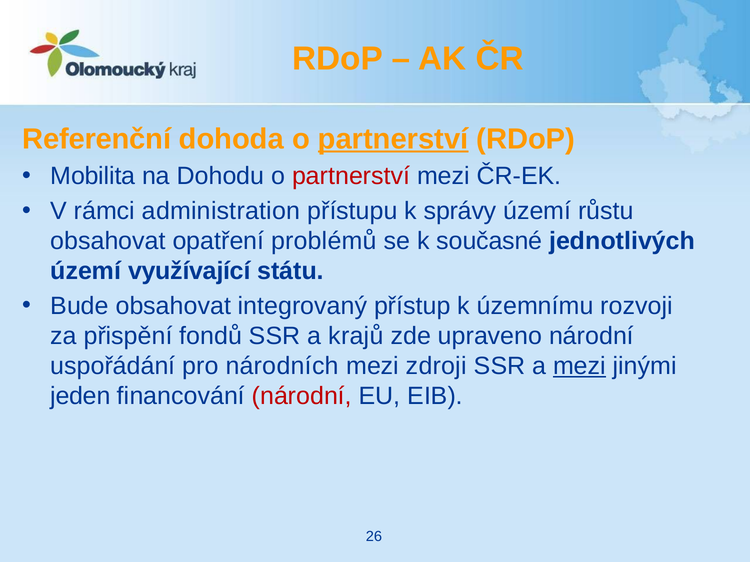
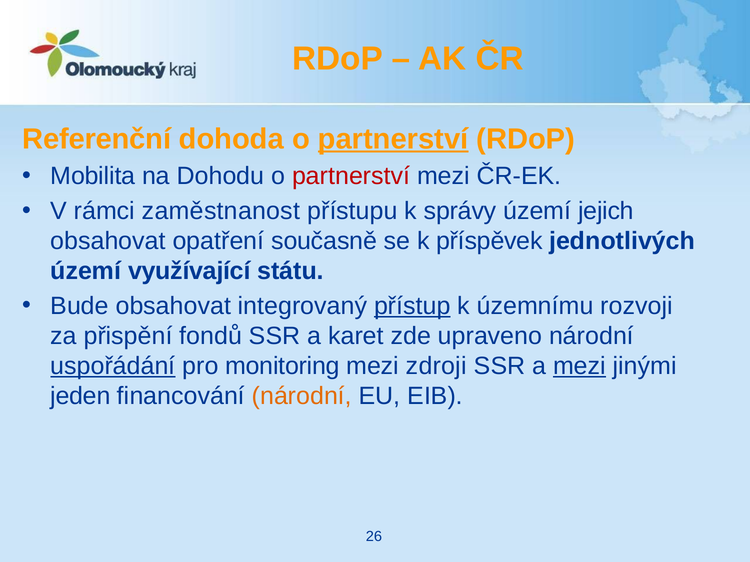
administration: administration -> zaměstnanost (221, 211)
růstu: růstu -> jejich (606, 211)
problémů: problémů -> současně (324, 241)
současné: současné -> příspěvek (489, 241)
přístup underline: none -> present (412, 306)
krajů: krajů -> karet (356, 336)
uspořádání underline: none -> present (113, 366)
národních: národních -> monitoring (282, 366)
národní colour: red -> orange (302, 396)
